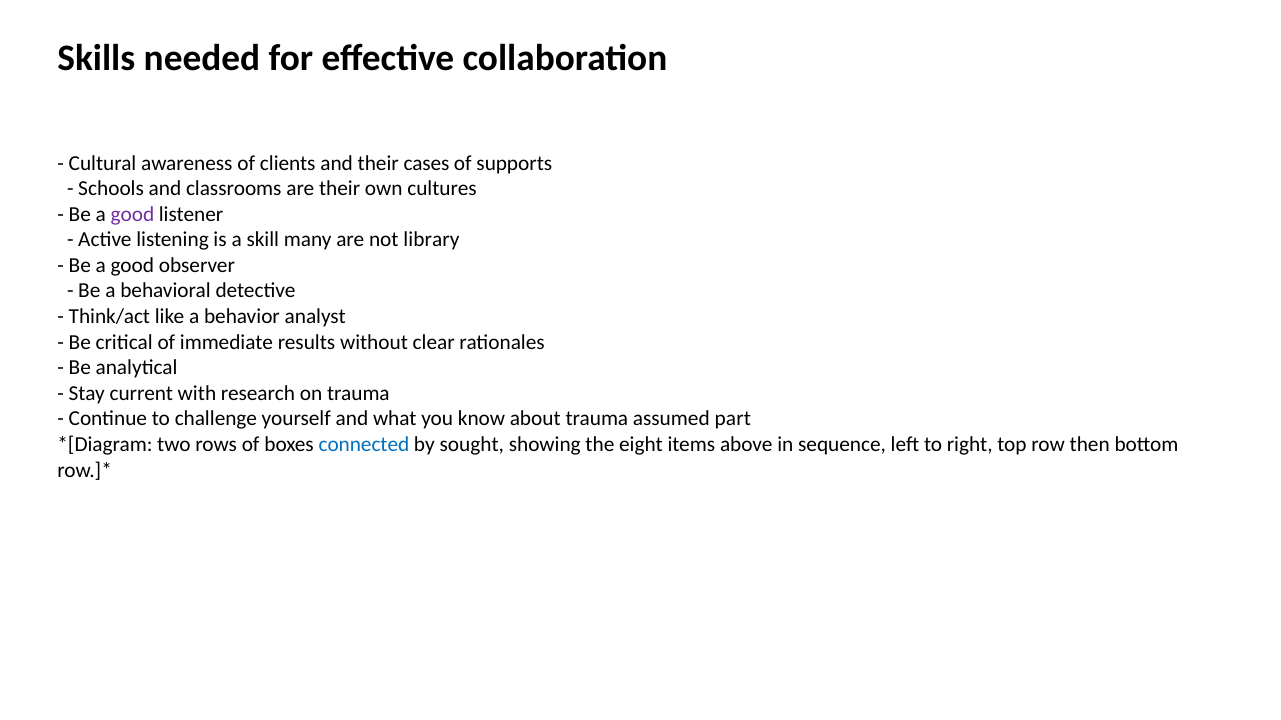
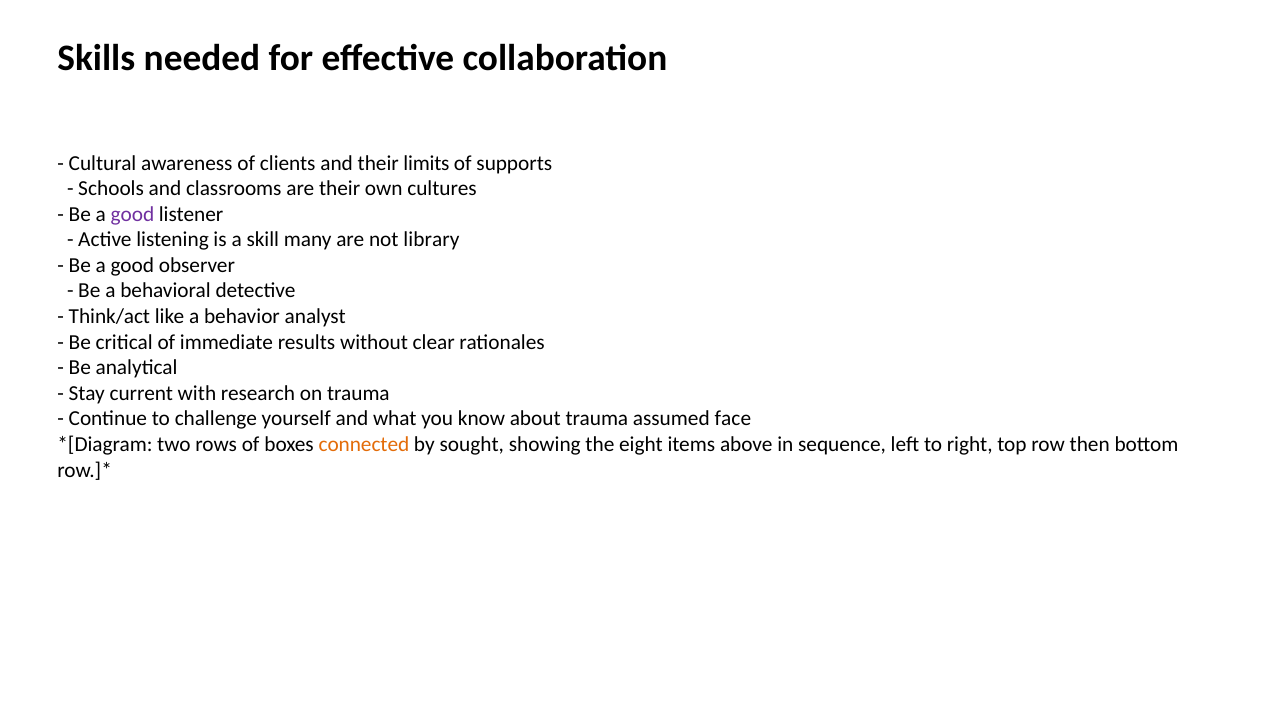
cases: cases -> limits (427, 163)
part: part -> face (733, 419)
connected colour: blue -> orange (364, 445)
